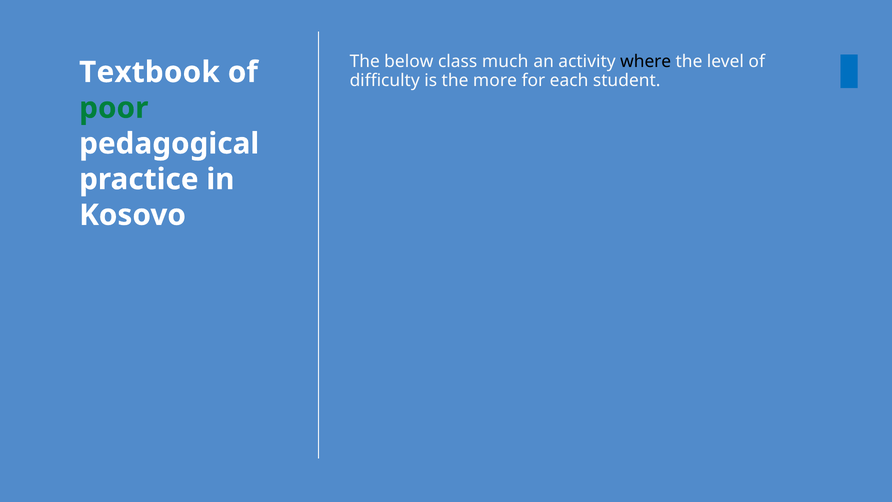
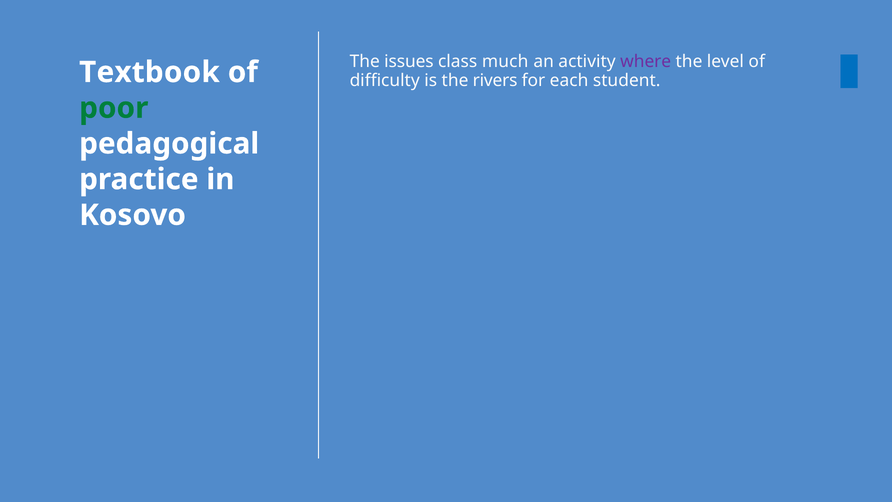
below: below -> issues (409, 62)
where colour: black -> purple (646, 62)
more: more -> rivers (495, 80)
